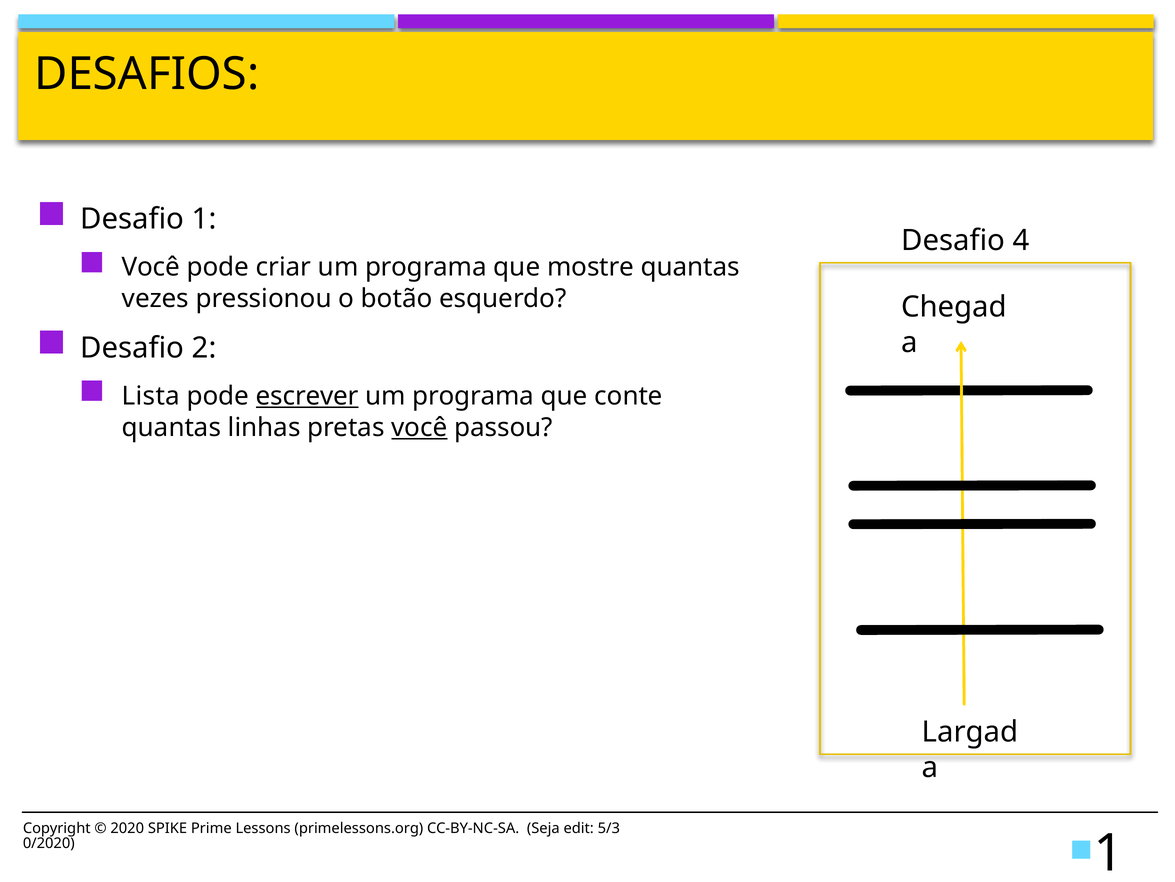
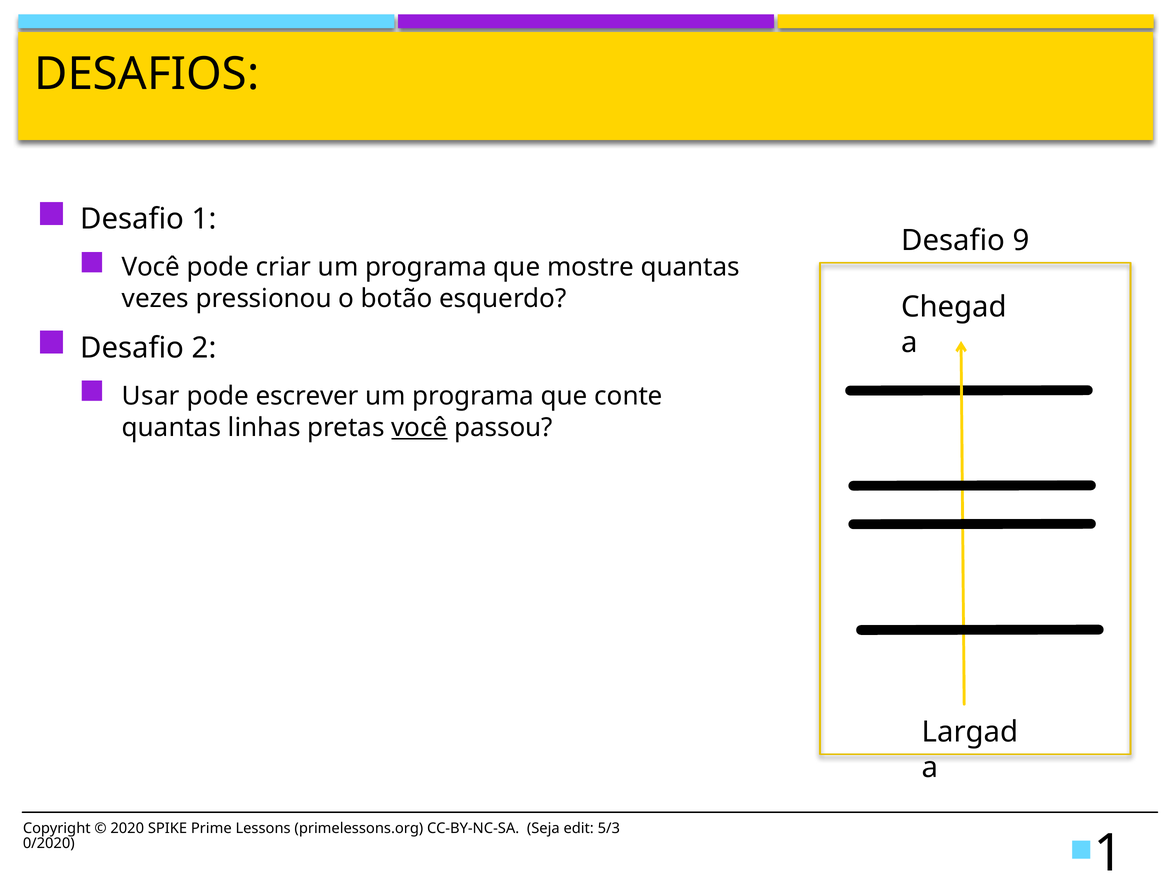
4: 4 -> 9 (1021, 240)
Lista: Lista -> Usar (151, 396)
escrever underline: present -> none (307, 396)
